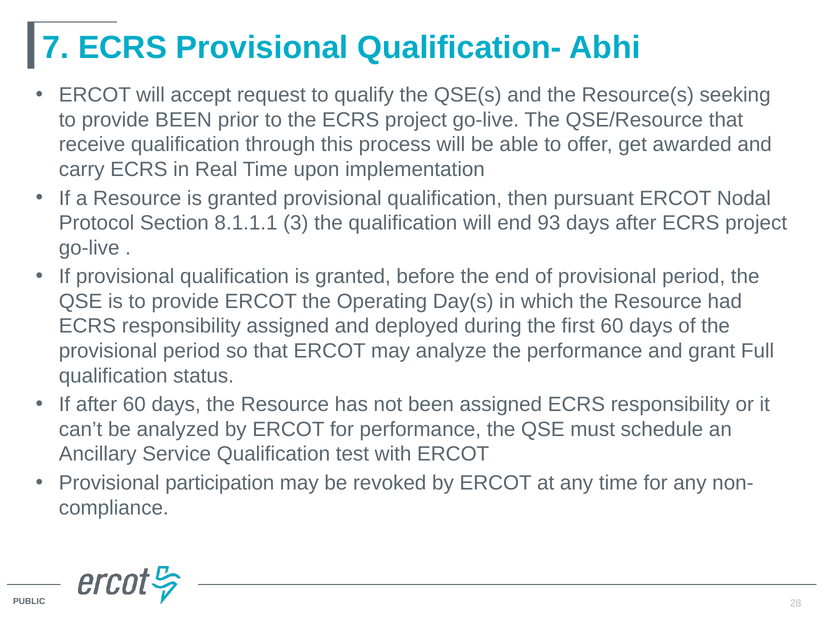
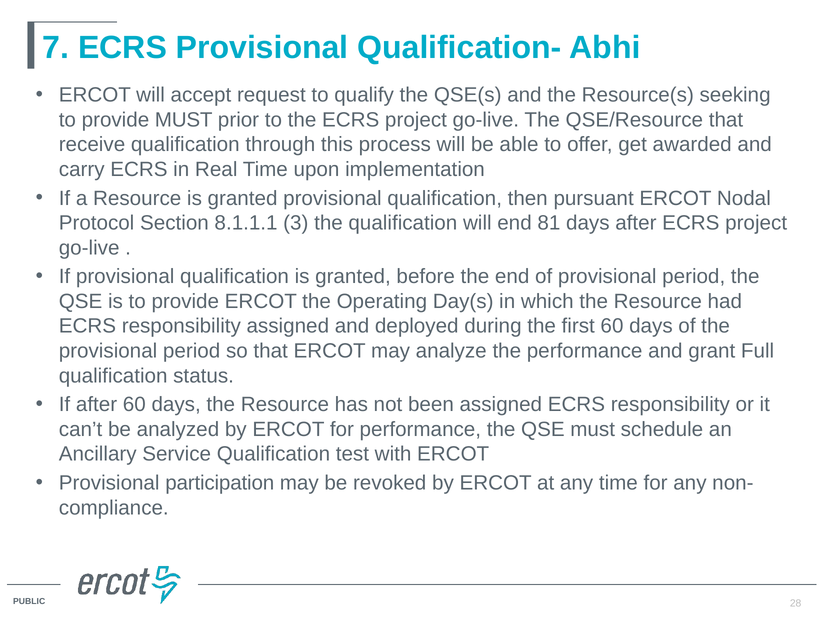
provide BEEN: BEEN -> MUST (184, 120)
93: 93 -> 81 (549, 223)
